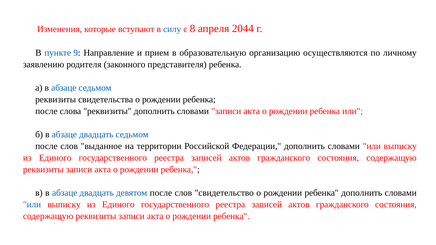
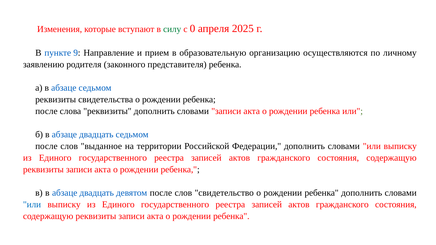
силу colour: blue -> green (172, 29)
8: 8 -> 0 (193, 29)
2044: 2044 -> 2025 (243, 29)
